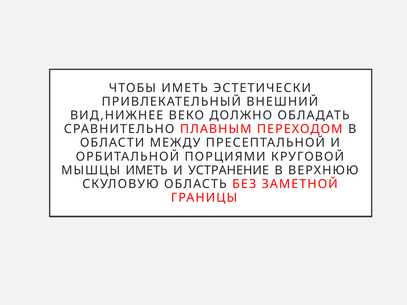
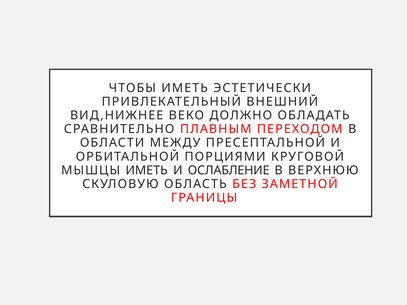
УСТРАНЕНИЕ: УСТРАНЕНИЕ -> ОСЛАБЛЕНИЕ (229, 171)
